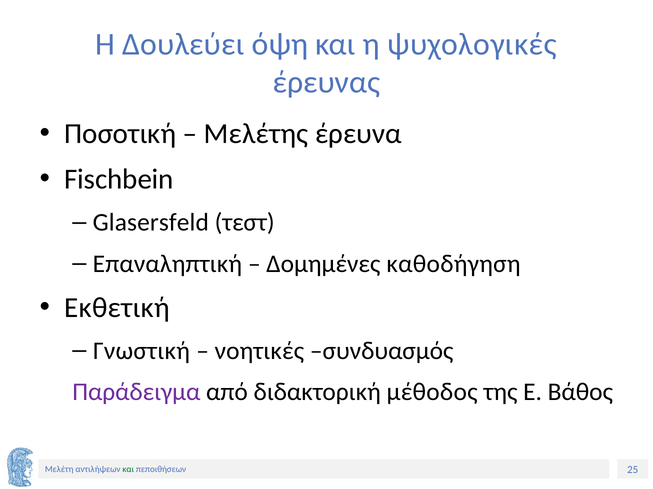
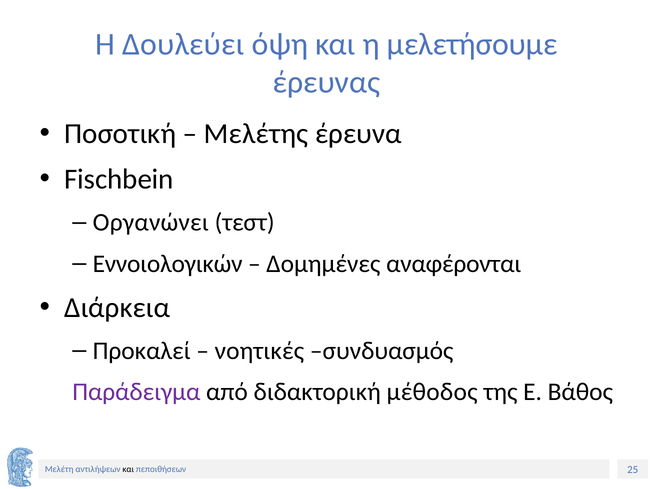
ψυχολογικές: ψυχολογικές -> μελετήσουμε (472, 44)
Glasersfeld: Glasersfeld -> Οργανώνει (151, 223)
Επαναληπτική: Επαναληπτική -> Εννοιολογικών (168, 264)
καθοδήγηση: καθοδήγηση -> αναφέρονται (454, 264)
Εκθετική: Εκθετική -> Διάρκεια (117, 308)
Γνωστική: Γνωστική -> Προκαλεί (142, 351)
και colour: green -> black (128, 470)
